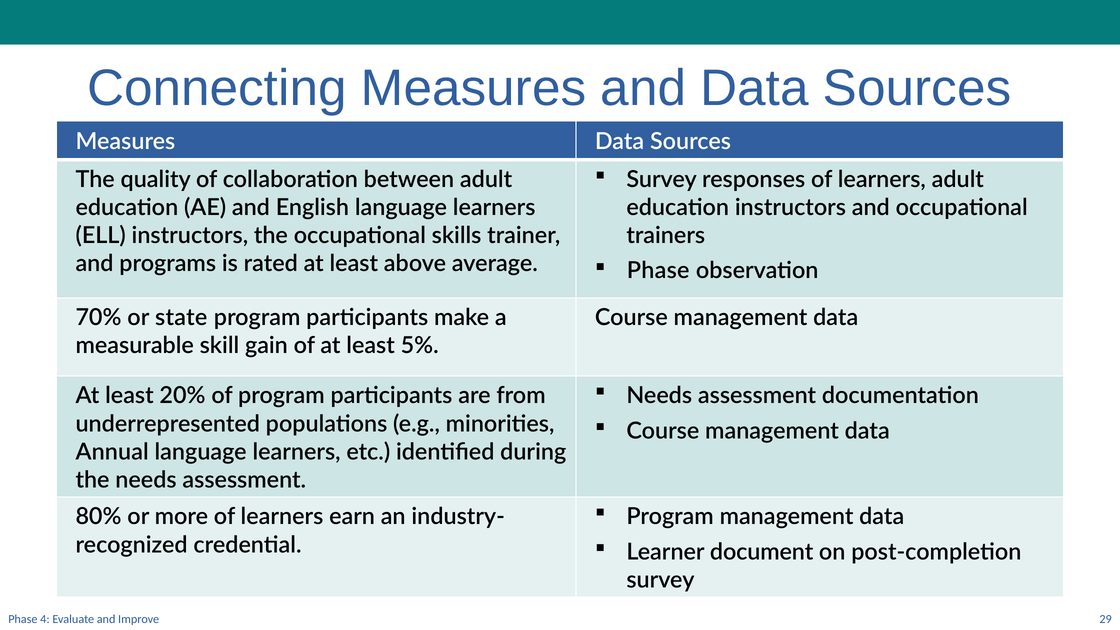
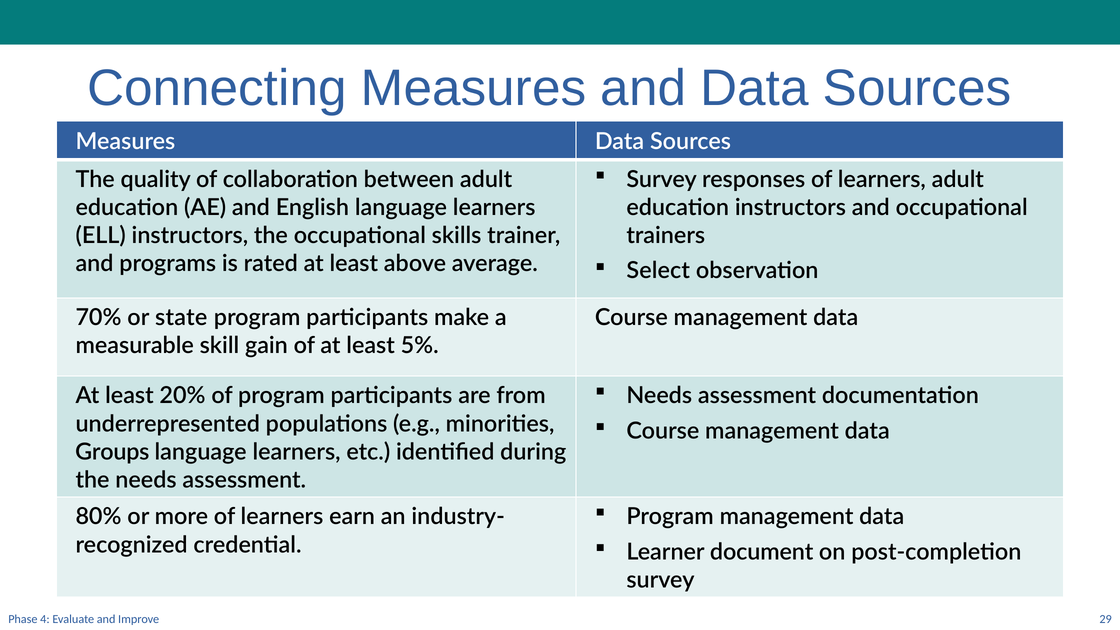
Phase: Phase -> Select (658, 271)
Annual: Annual -> Groups (112, 452)
